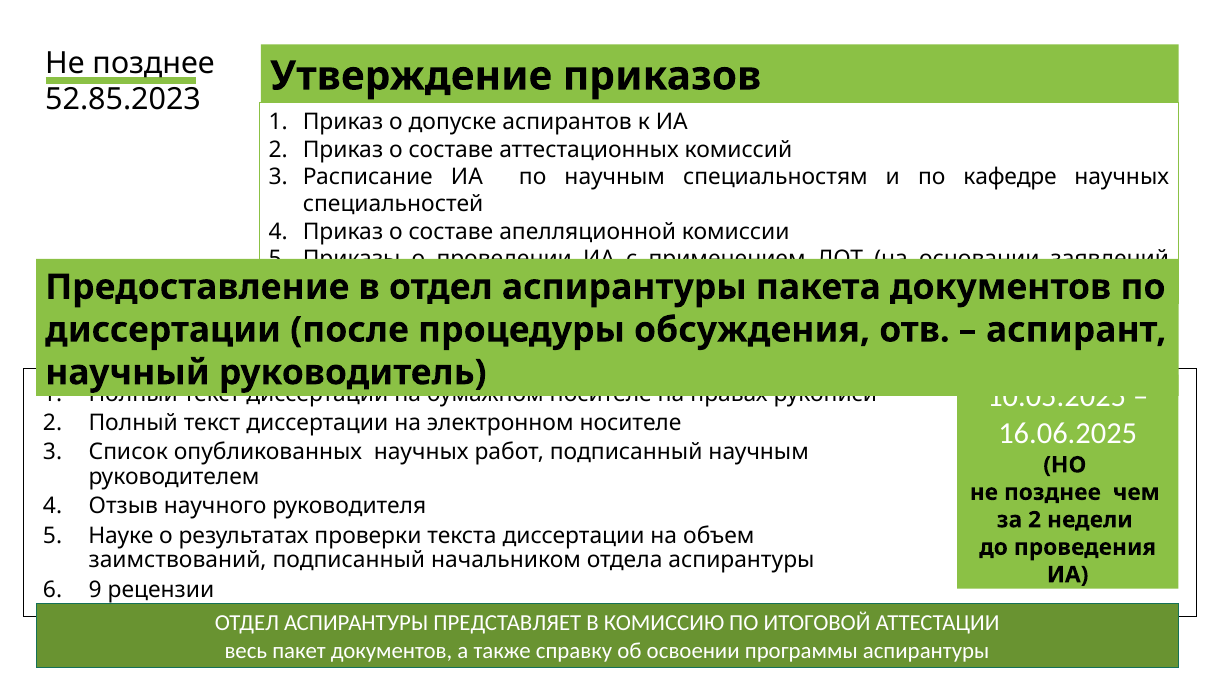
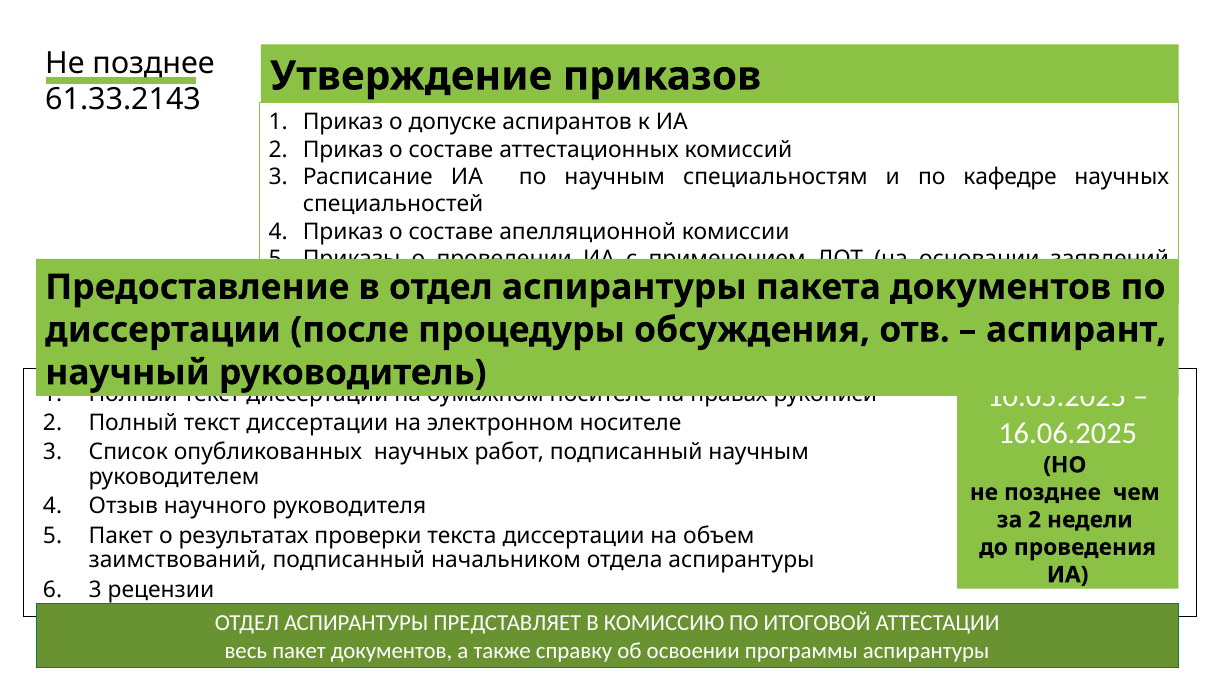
52.85.2023: 52.85.2023 -> 61.33.2143 (123, 100)
Науке: Науке -> Пакет (121, 535)
9: 9 -> 3 (95, 589)
